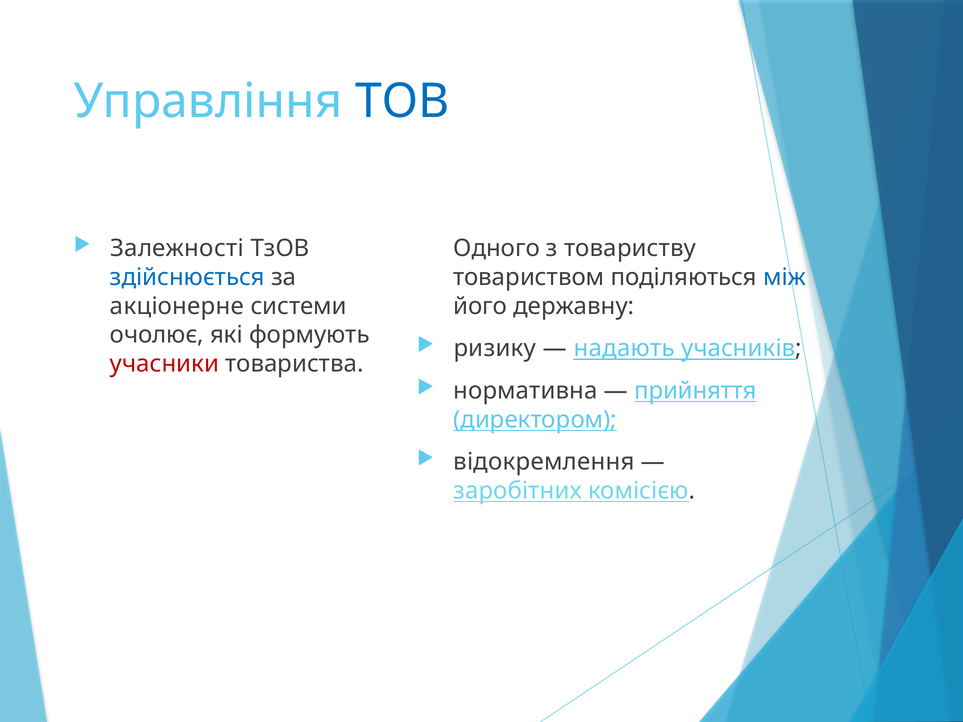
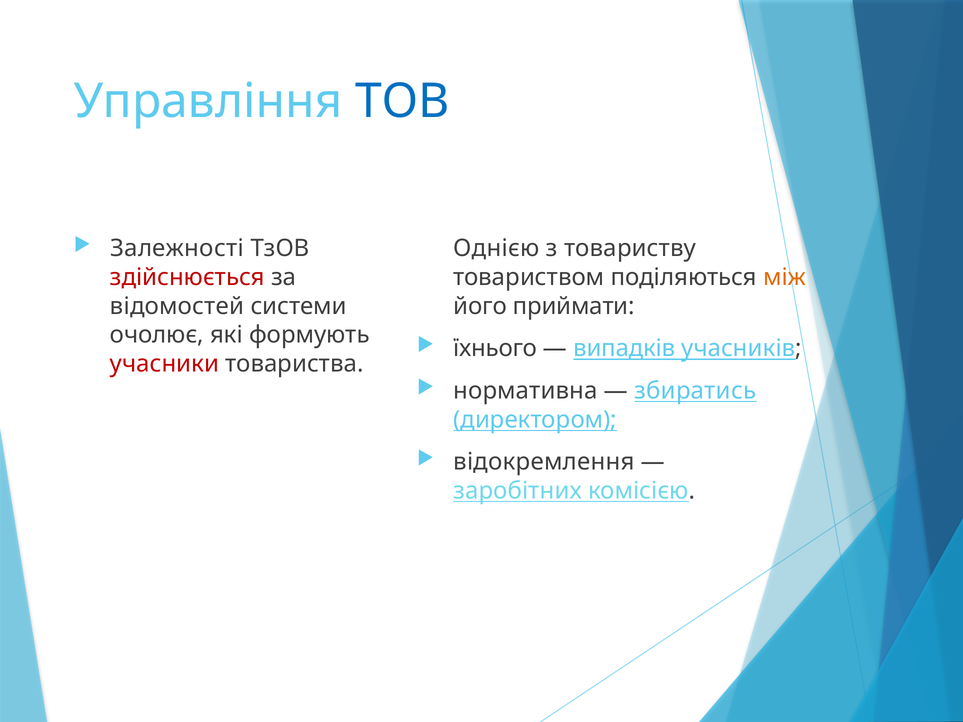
Одного: Одного -> Однією (496, 249)
здійснюється colour: blue -> red (187, 277)
між colour: blue -> orange (785, 277)
акціонерне: акціонерне -> відомостей (177, 306)
державну: державну -> приймати (574, 306)
ризику: ризику -> їхнього (495, 349)
надають: надають -> випадків (624, 349)
прийняття: прийняття -> збиратись (695, 391)
